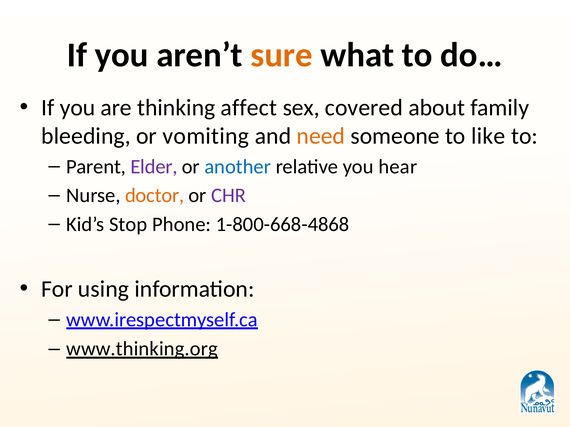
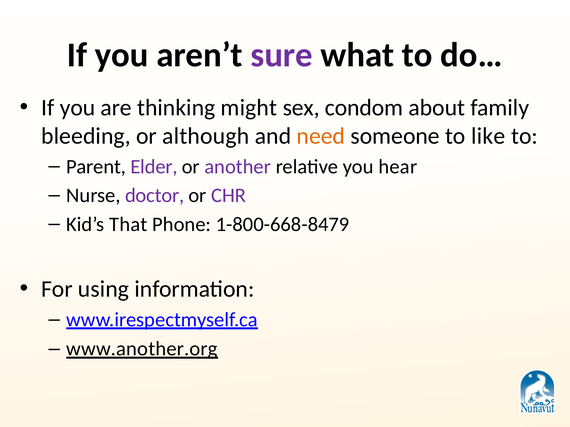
sure colour: orange -> purple (282, 55)
affect: affect -> might (249, 108)
covered: covered -> condom (364, 108)
vomiting: vomiting -> although (206, 136)
another colour: blue -> purple (238, 167)
doctor colour: orange -> purple (155, 196)
Stop: Stop -> That (128, 225)
1-800-668-4868: 1-800-668-4868 -> 1-800-668-8479 (283, 225)
www.thinking.org: www.thinking.org -> www.another.org (142, 349)
